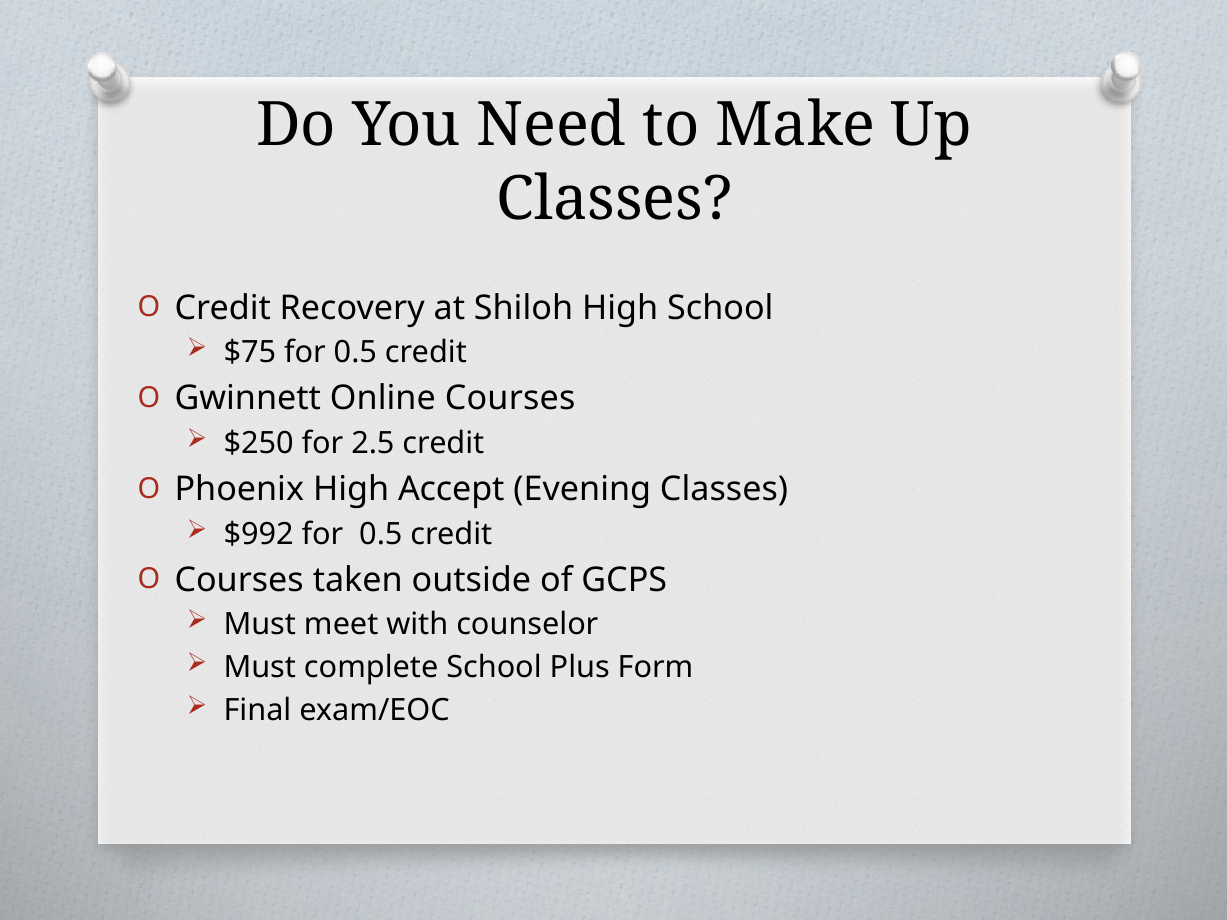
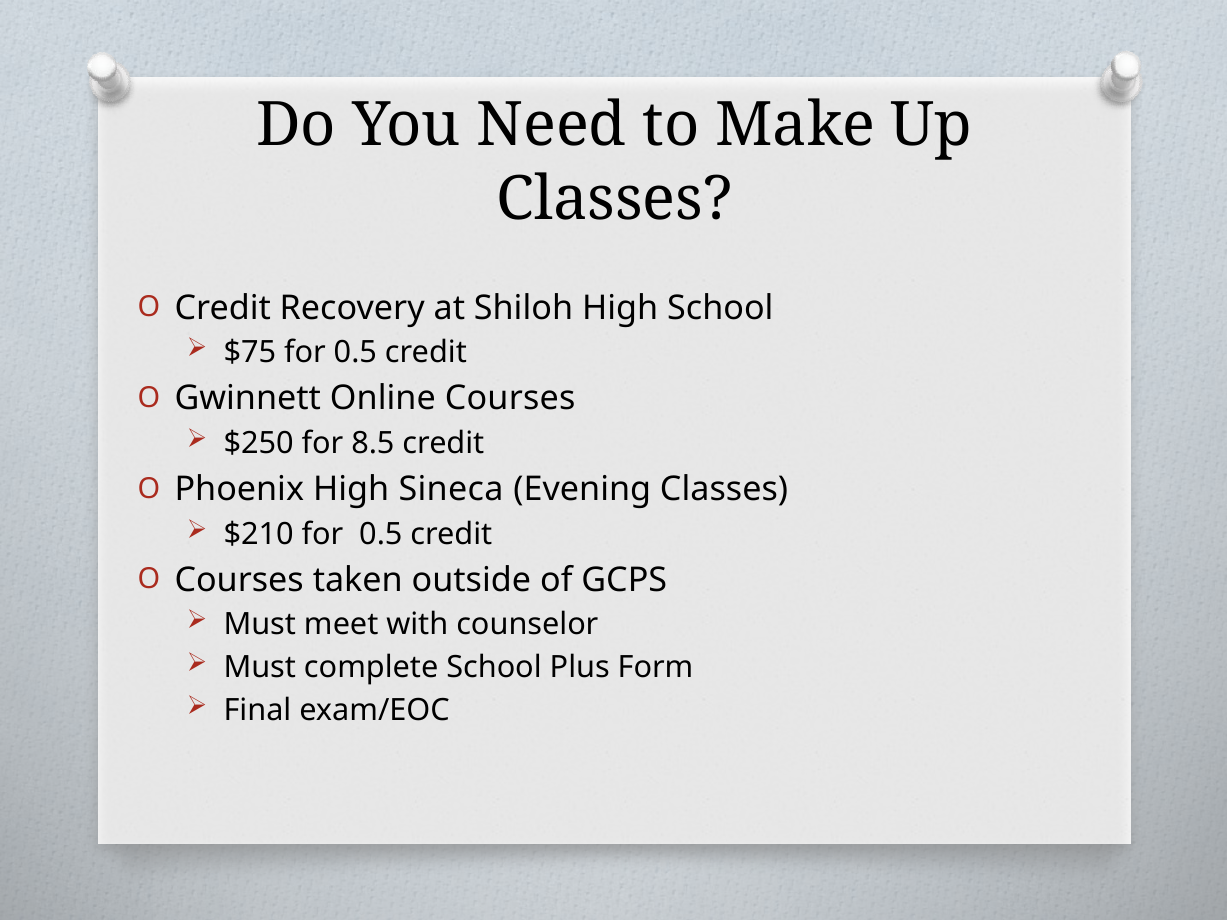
2.5: 2.5 -> 8.5 (373, 443)
Accept: Accept -> Sineca (451, 489)
$992: $992 -> $210 (259, 534)
